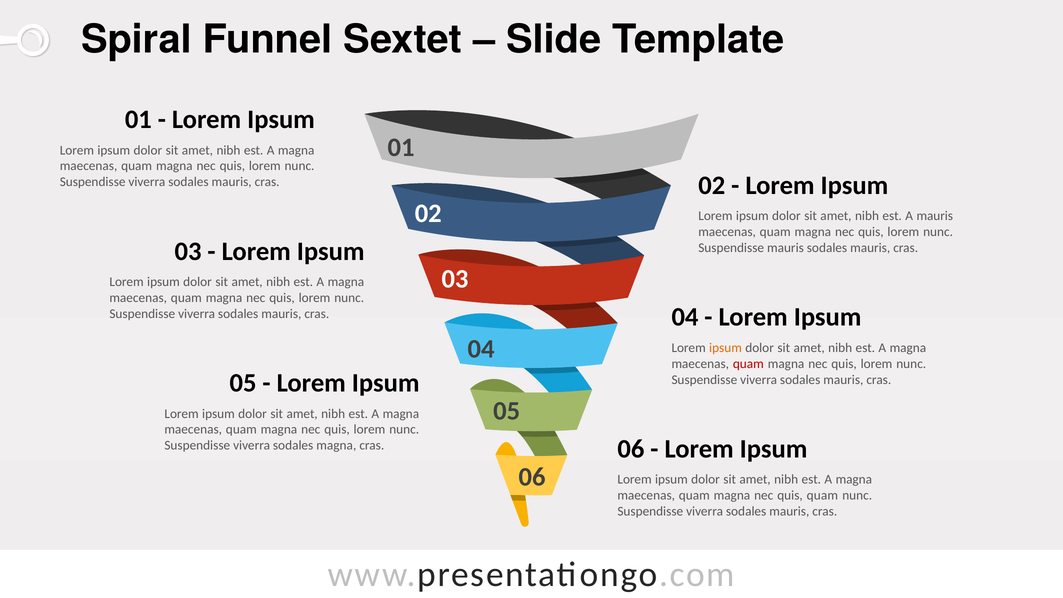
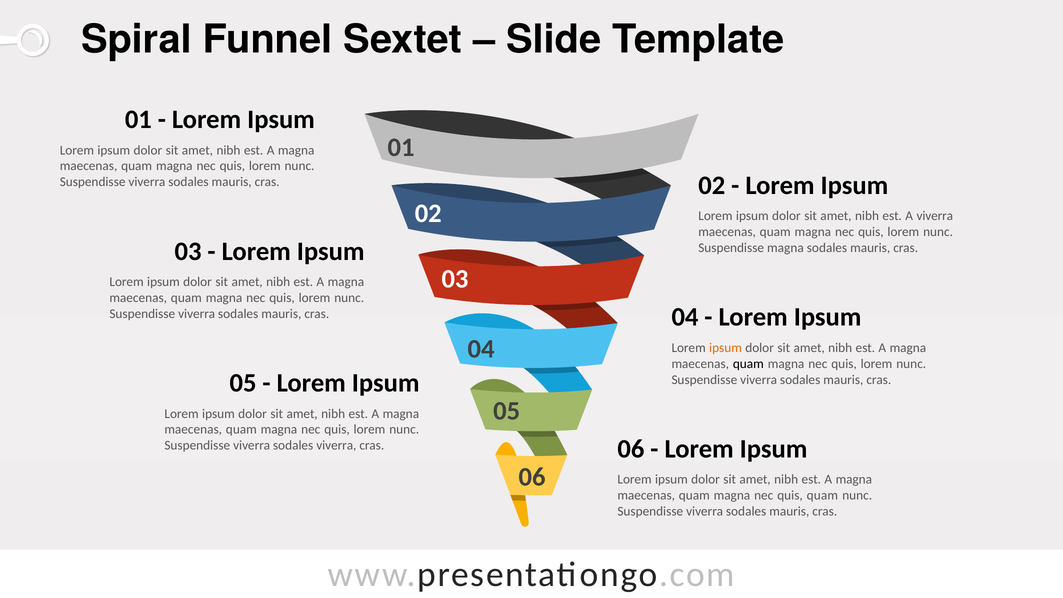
A mauris: mauris -> viverra (935, 216)
Suspendisse mauris: mauris -> magna (785, 248)
quam colour: red -> black (748, 364)
sodales magna: magna -> viverra (336, 445)
